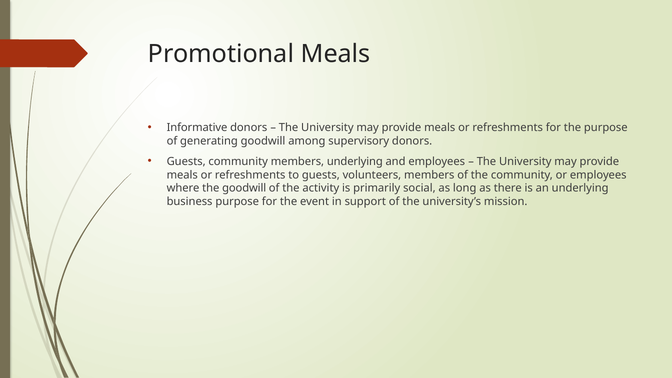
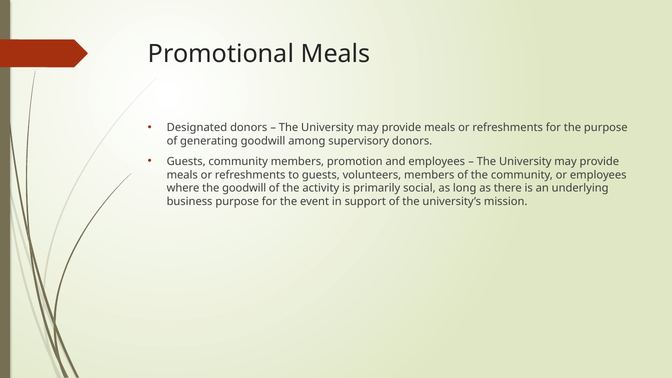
Informative: Informative -> Designated (197, 128)
members underlying: underlying -> promotion (355, 161)
